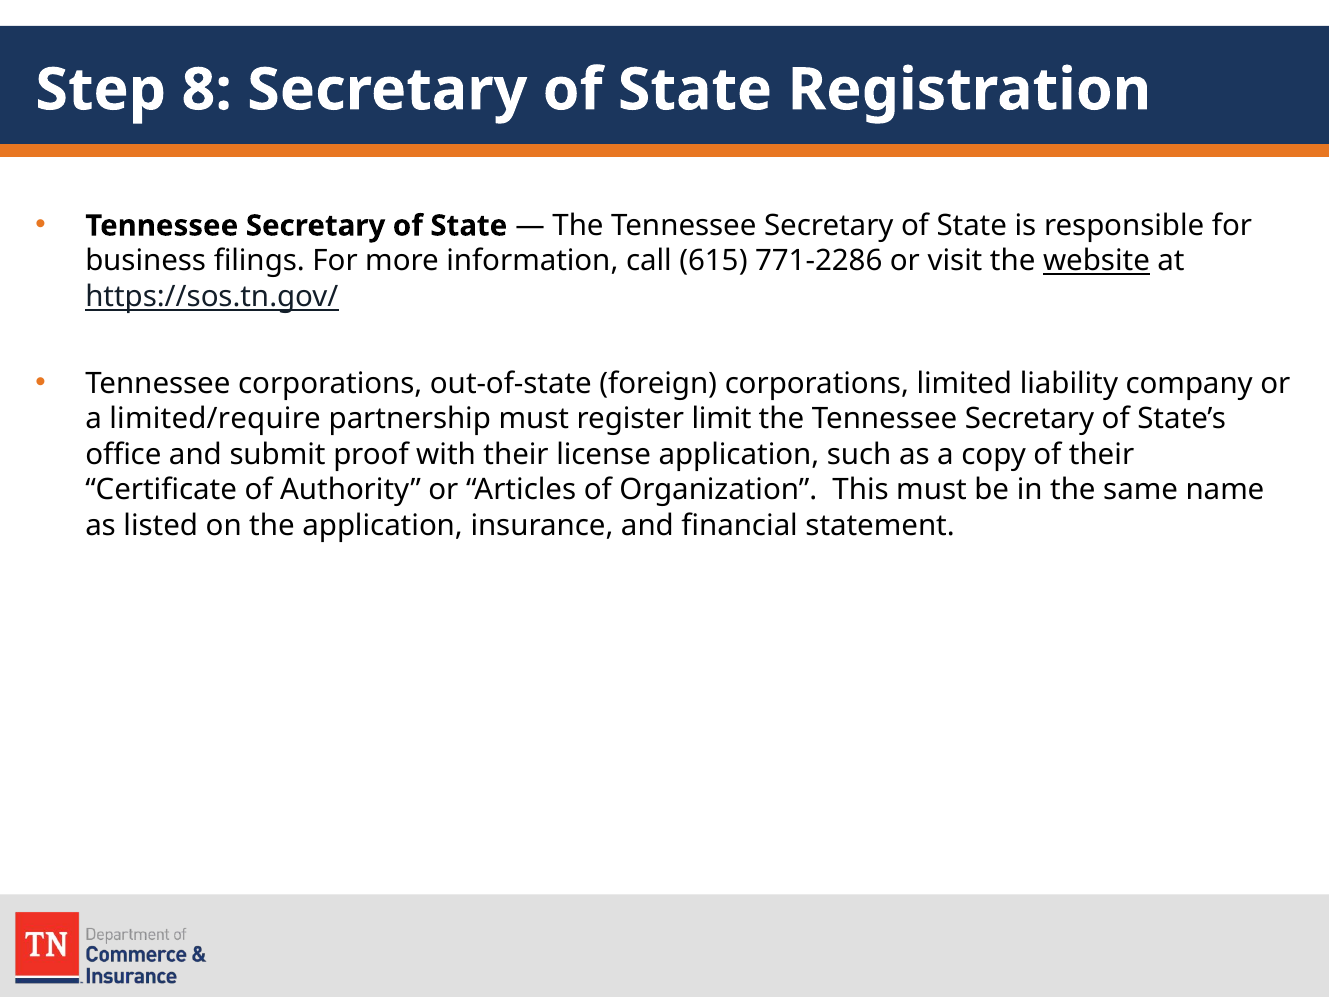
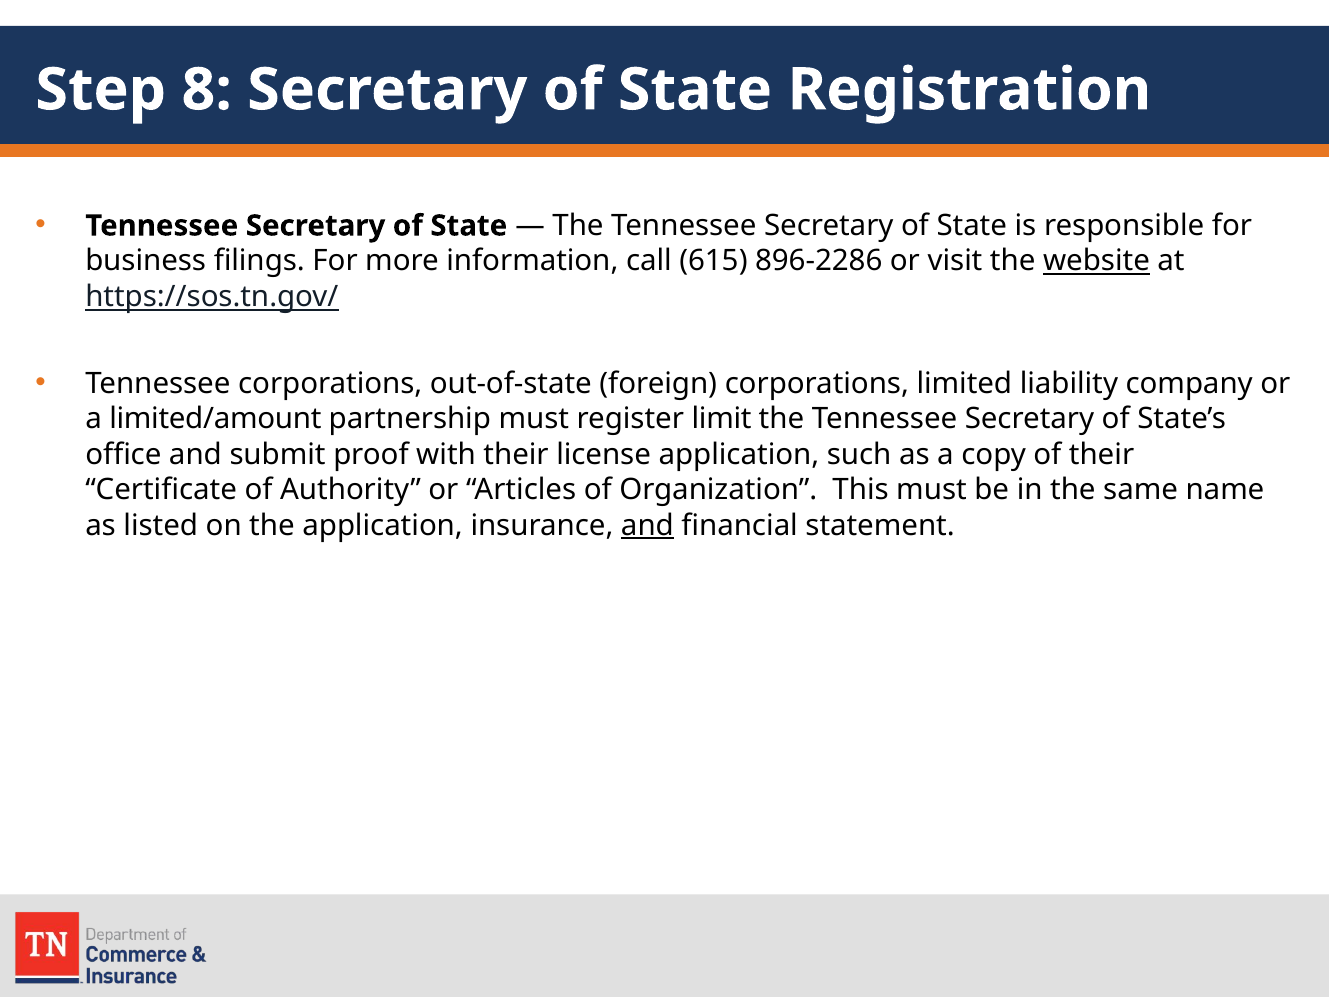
771-2286: 771-2286 -> 896-2286 (819, 261)
limited/require: limited/require -> limited/amount (215, 419)
and underline: none -> present (647, 525)
